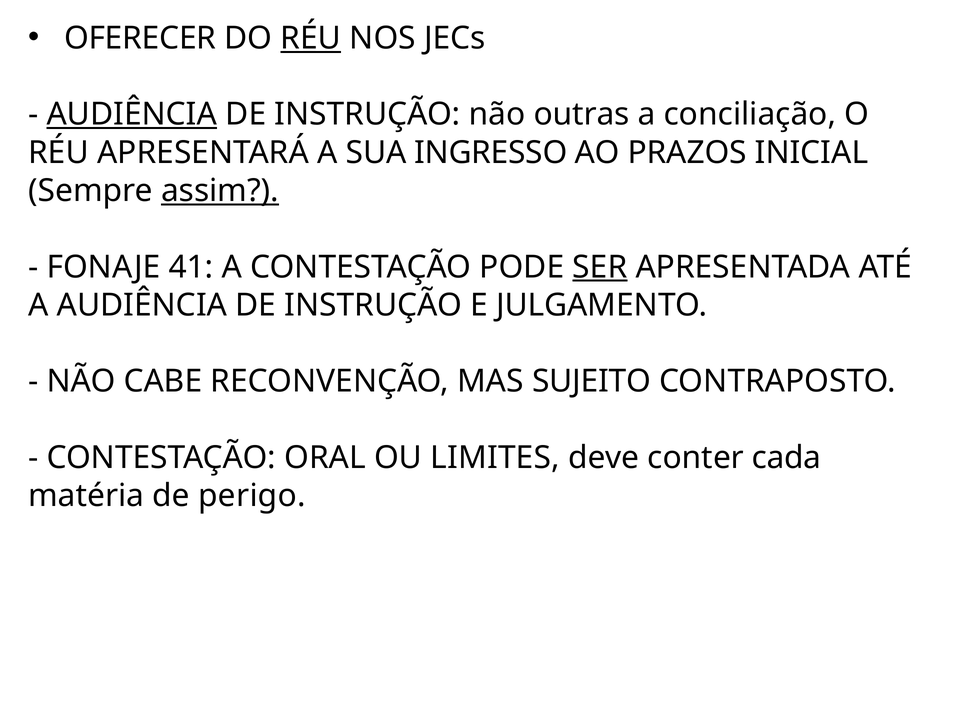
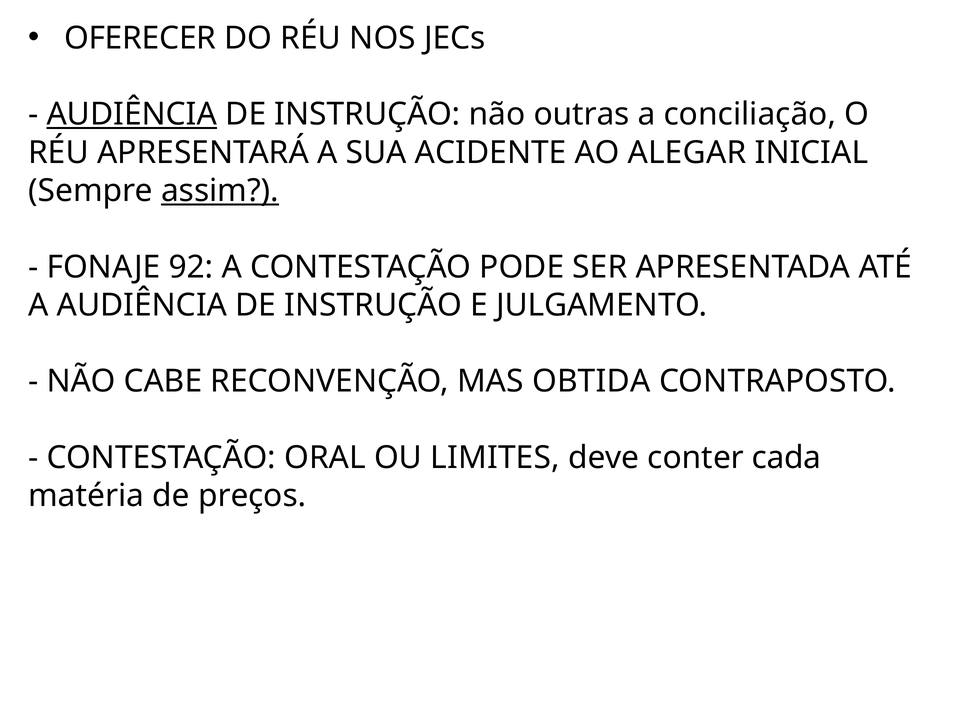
RÉU underline: present -> none (311, 38)
INGRESSO: INGRESSO -> ACIDENTE (491, 153)
PRAZOS: PRAZOS -> ALEGAR (687, 153)
41: 41 -> 92 (191, 267)
SER underline: present -> none (600, 267)
SUJEITO: SUJEITO -> OBTIDA (591, 381)
perigo: perigo -> preços (252, 496)
